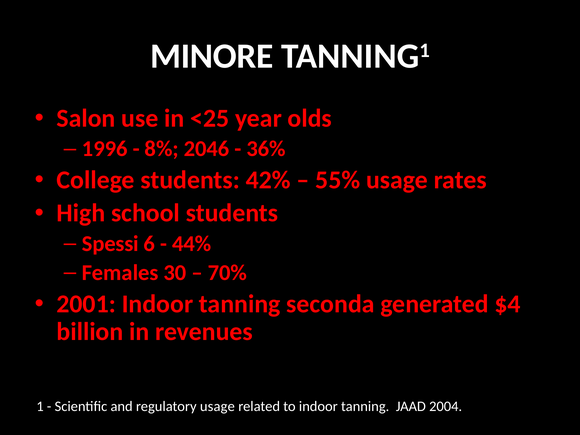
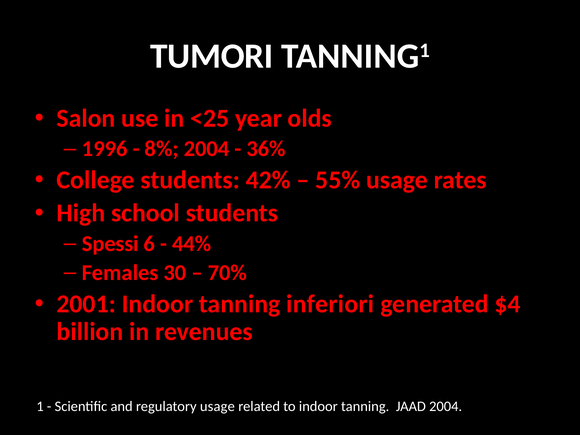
MINORE: MINORE -> TUMORI (212, 56)
8% 2046: 2046 -> 2004 (207, 149)
seconda: seconda -> inferiori (330, 304)
